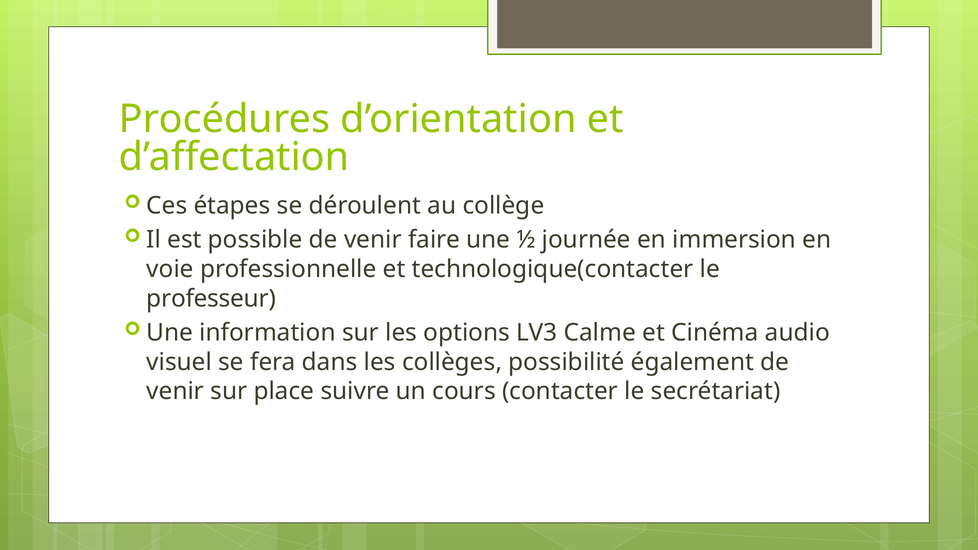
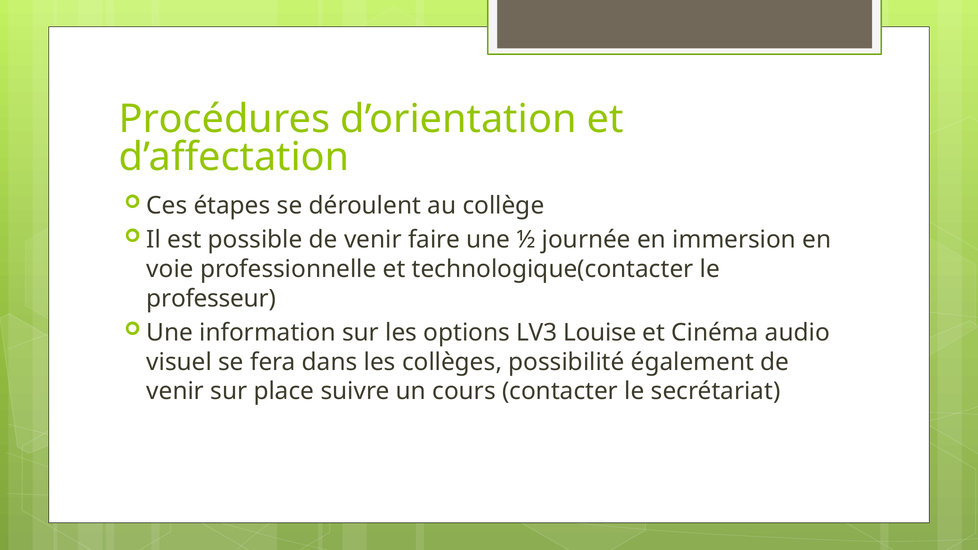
Calme: Calme -> Louise (600, 333)
